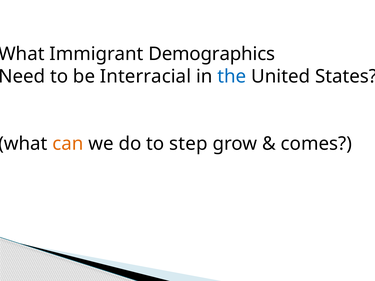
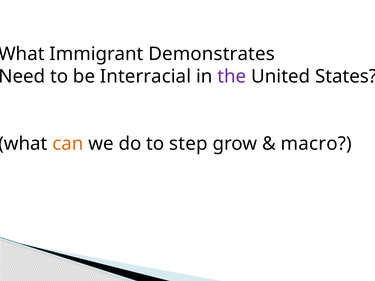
Demographics: Demographics -> Demonstrates (212, 54)
the colour: blue -> purple (232, 76)
comes: comes -> macro (316, 144)
